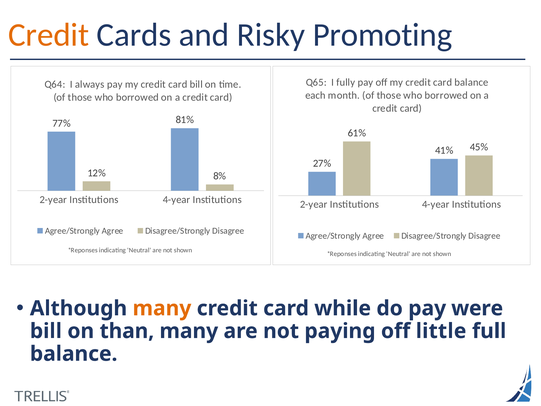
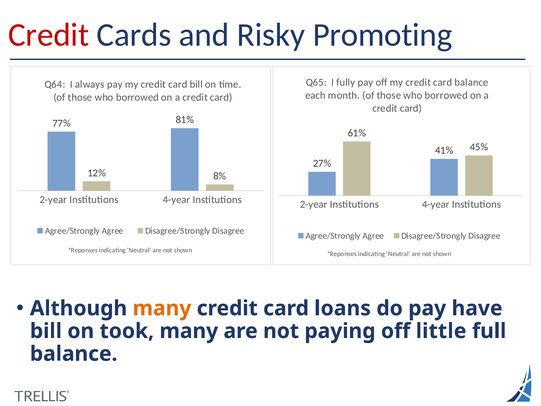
Credit colour: orange -> red (49, 35)
while: while -> loans (343, 308)
were: were -> have (477, 308)
than: than -> took (127, 331)
